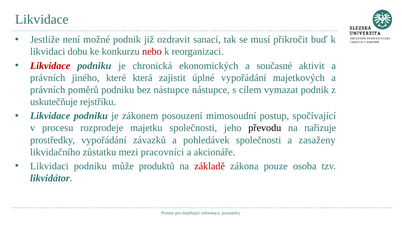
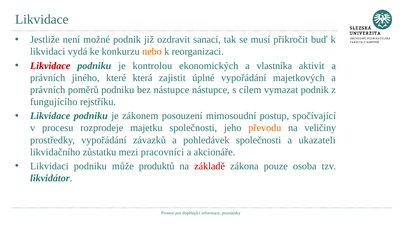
dobu: dobu -> vydá (77, 52)
nebo colour: red -> orange (152, 52)
chronická: chronická -> kontrolou (152, 66)
současné: současné -> vlastníka (274, 66)
uskutečňuje: uskutečňuje -> fungujícího (54, 102)
převodu colour: black -> orange (265, 128)
nařizuje: nařizuje -> veličiny (320, 128)
zasaženy: zasaženy -> ukazateli (317, 140)
